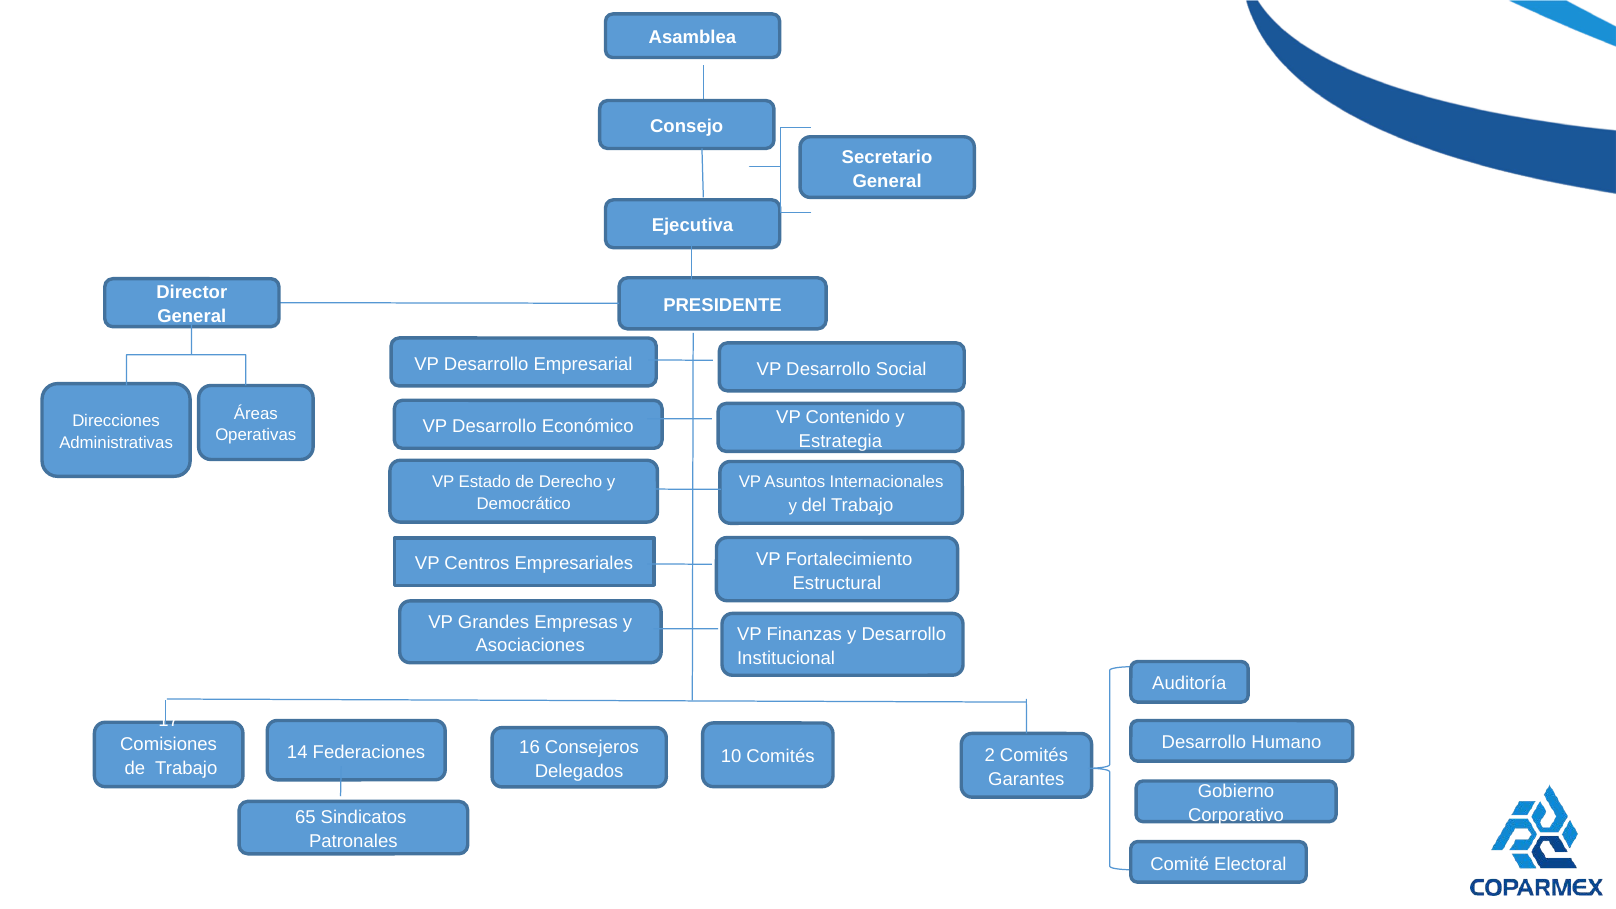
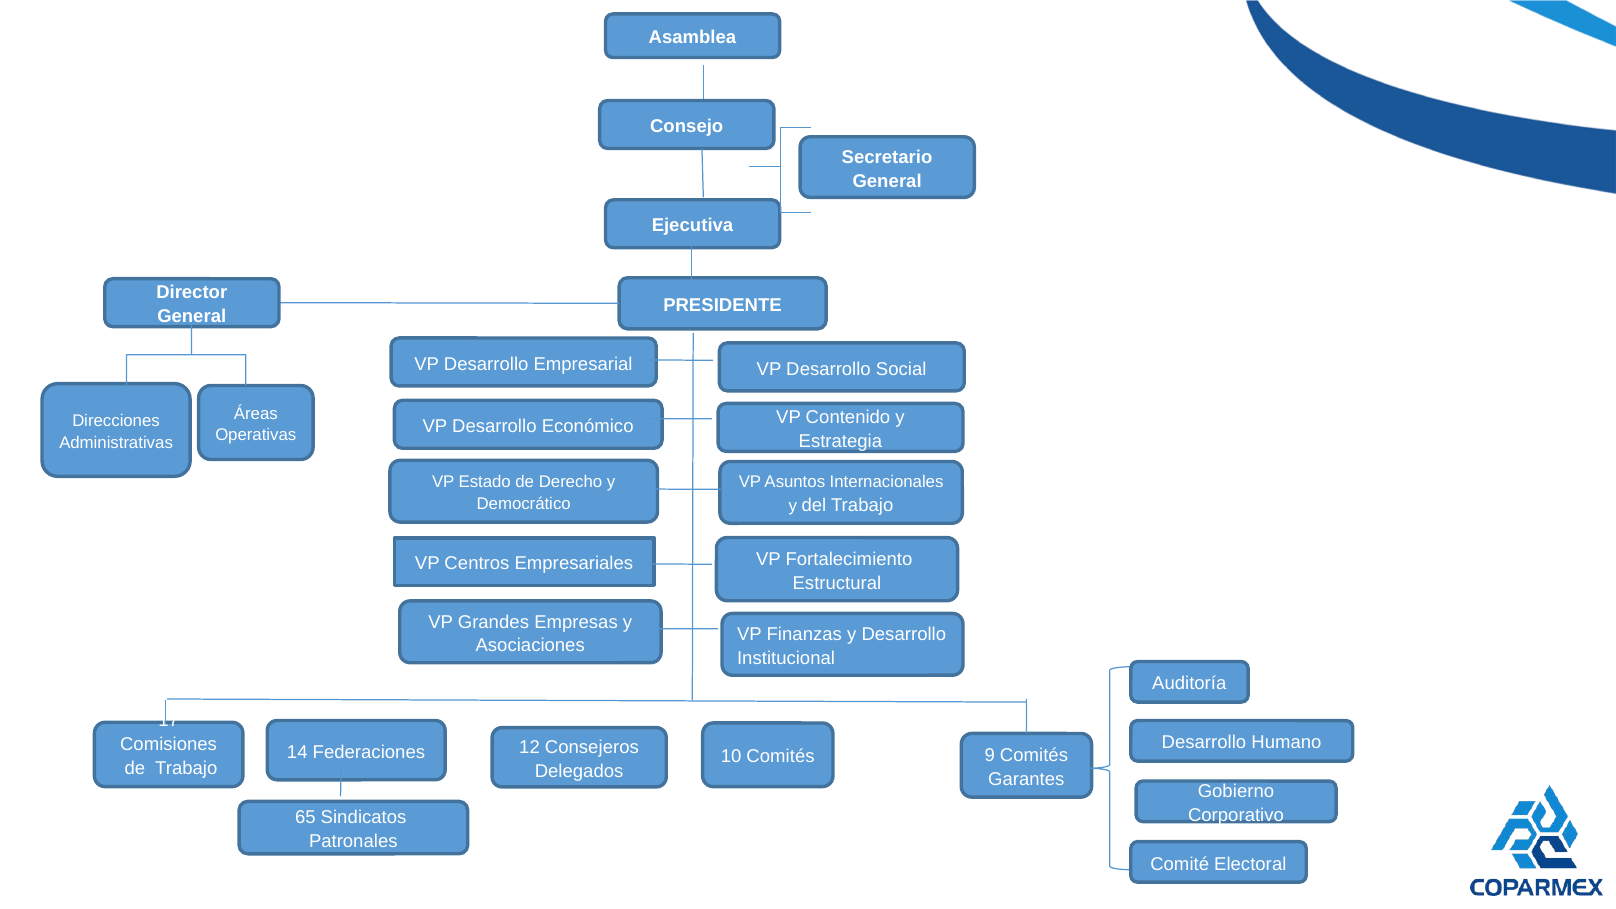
16: 16 -> 12 (530, 747)
2: 2 -> 9 (990, 755)
